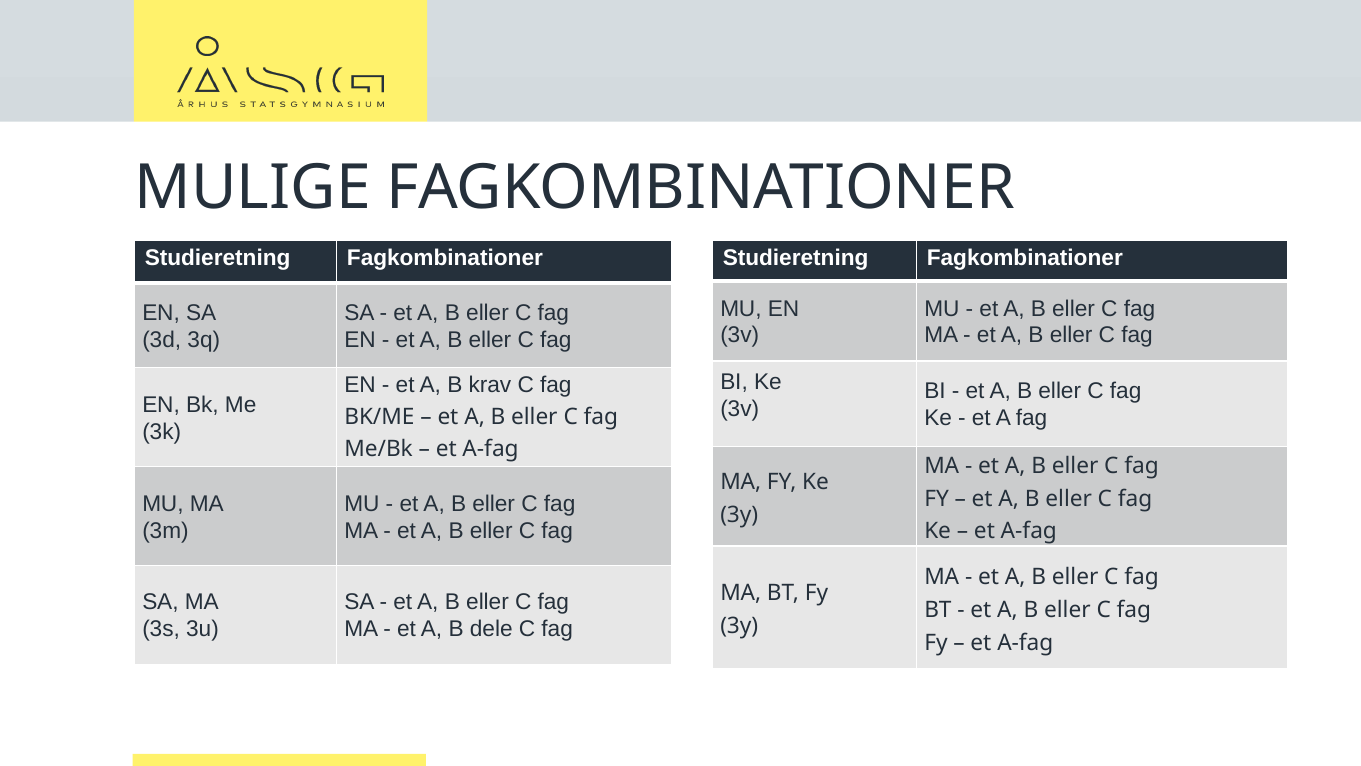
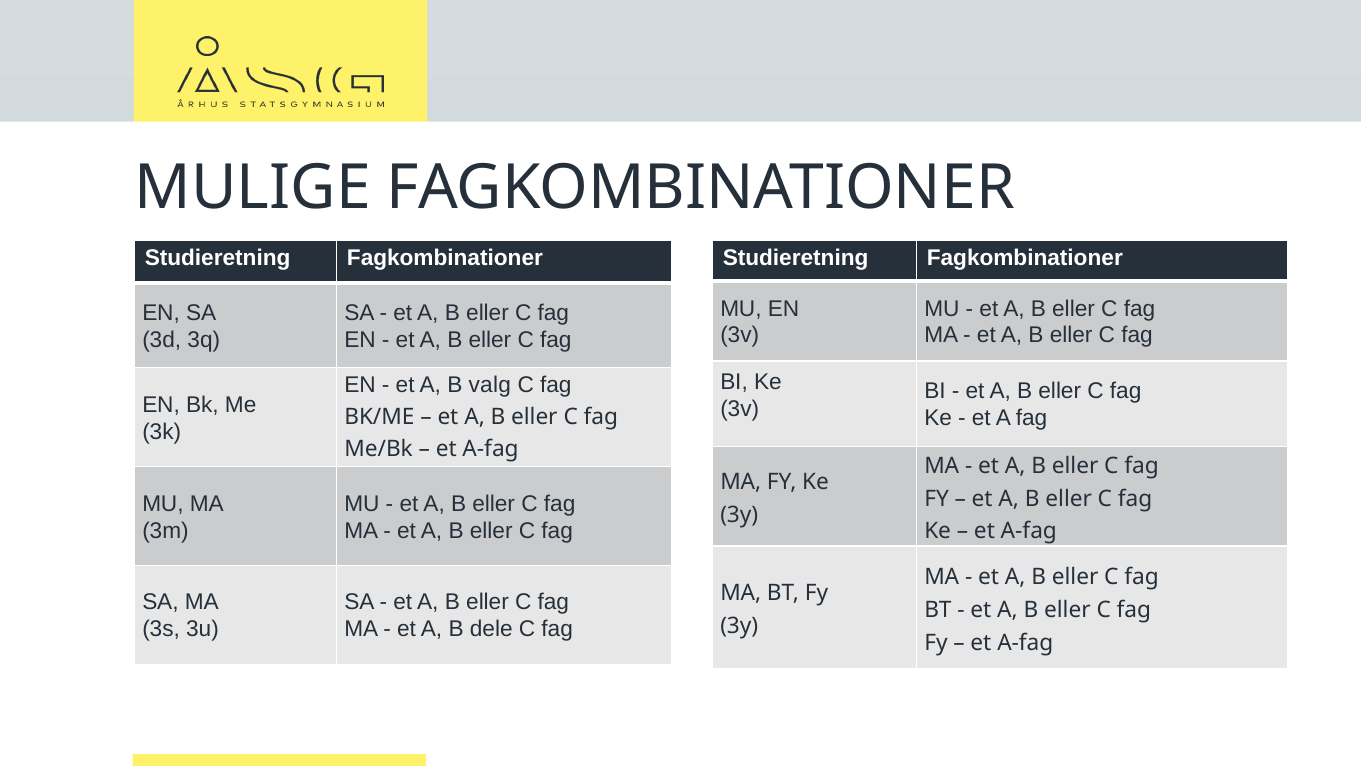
krav: krav -> valg (490, 385)
